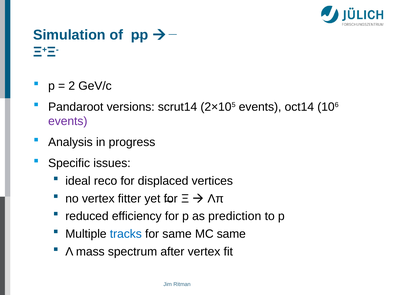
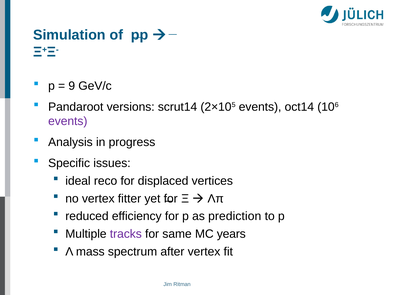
2: 2 -> 9 (72, 86)
tracks colour: blue -> purple (126, 234)
MC same: same -> years (231, 234)
